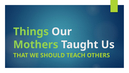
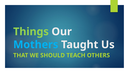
Mothers colour: light green -> light blue (36, 44)
